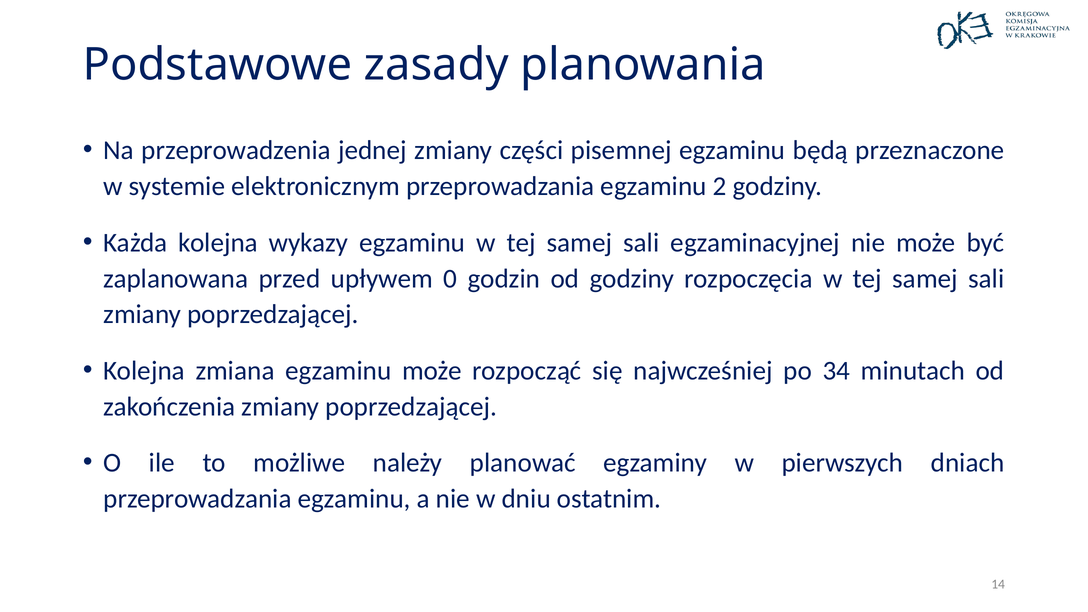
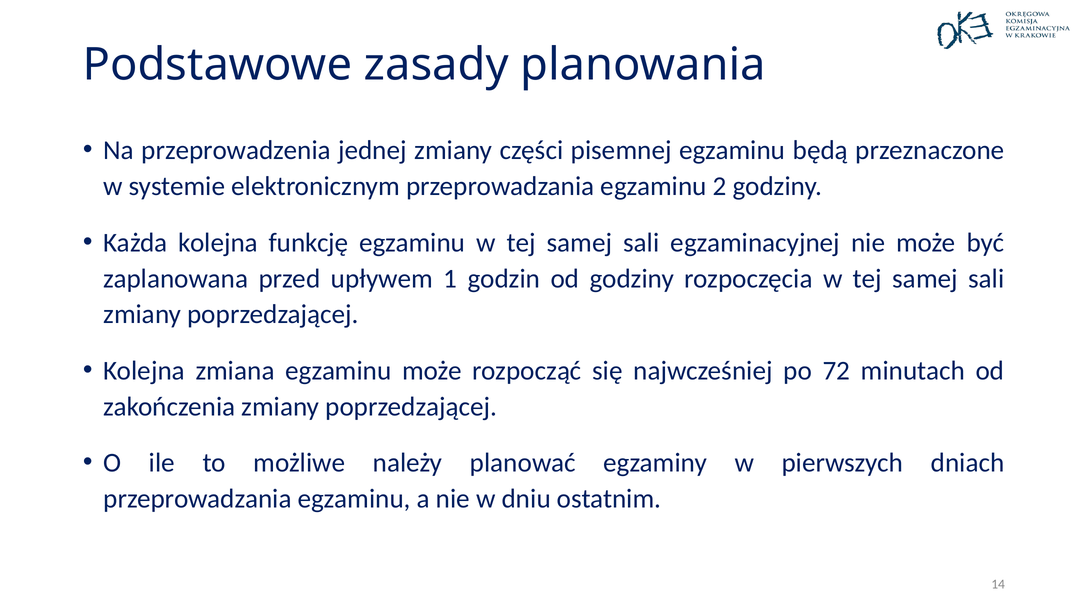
wykazy: wykazy -> funkcję (309, 243)
0: 0 -> 1 (450, 279)
34: 34 -> 72 (836, 371)
